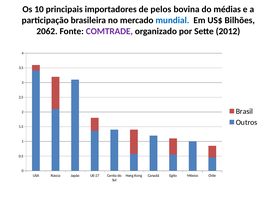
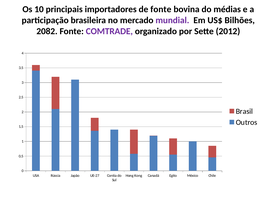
de pelos: pelos -> fonte (161, 9)
mundial colour: blue -> purple (172, 20)
2062: 2062 -> 2082 (47, 31)
